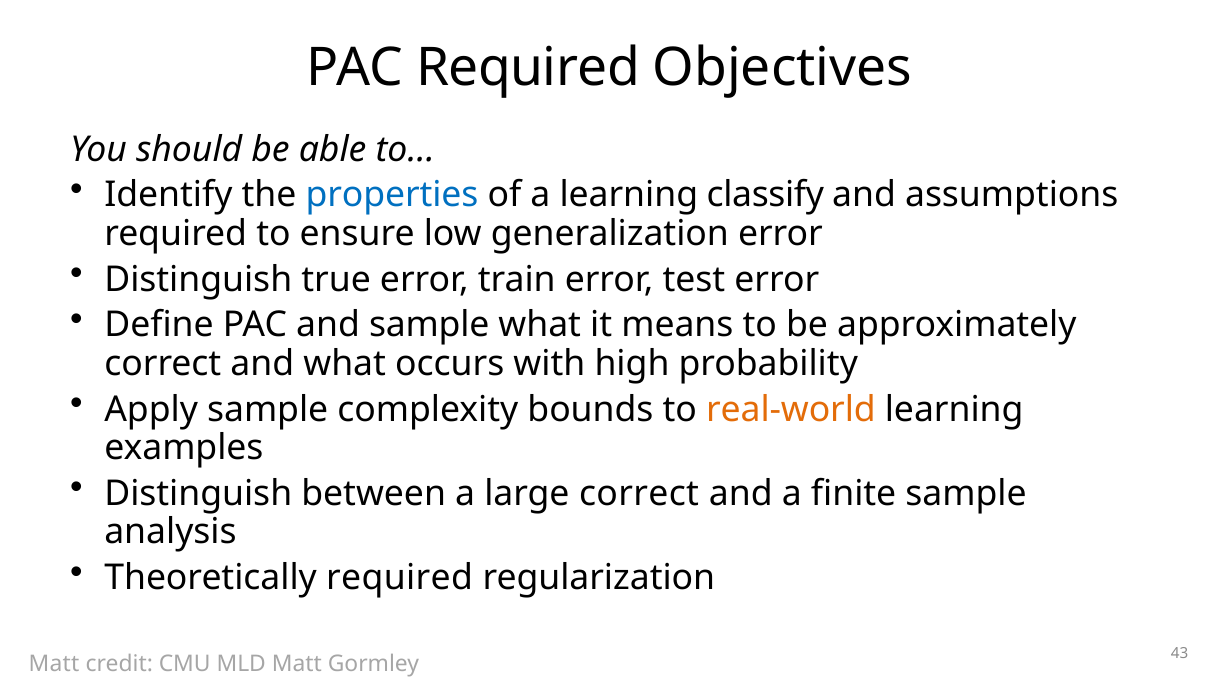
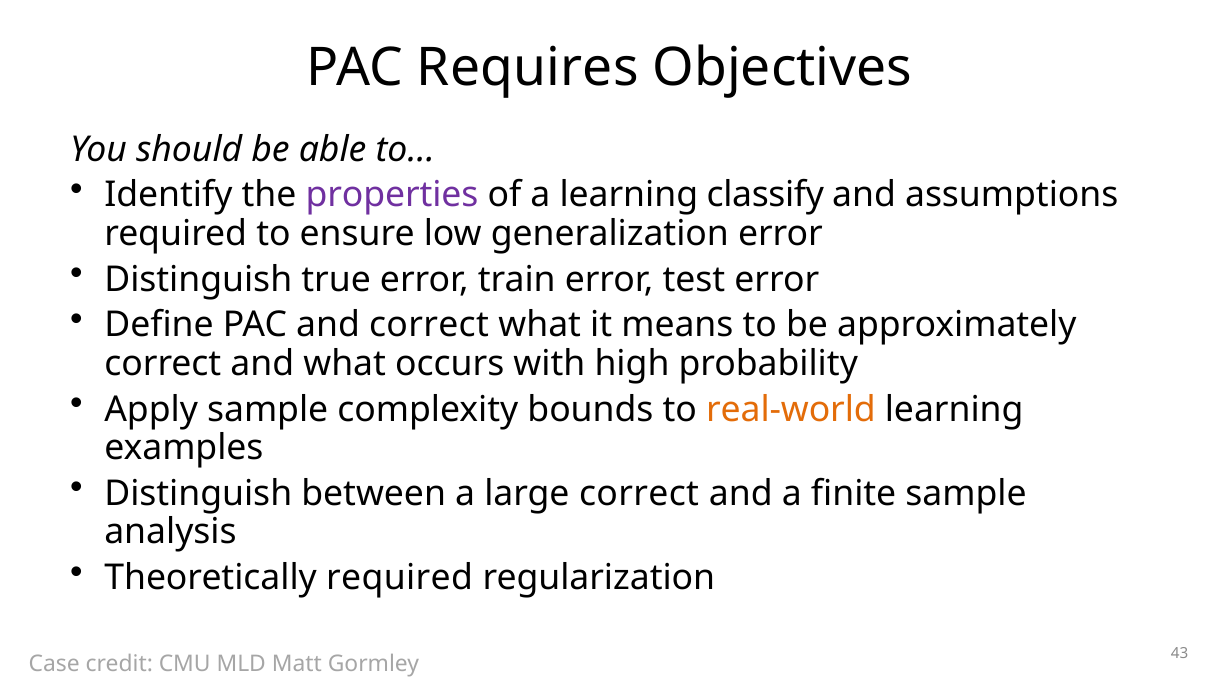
PAC Required: Required -> Requires (528, 68)
properties colour: blue -> purple (392, 195)
and sample: sample -> correct (429, 325)
Matt: Matt -> Case (54, 664)
